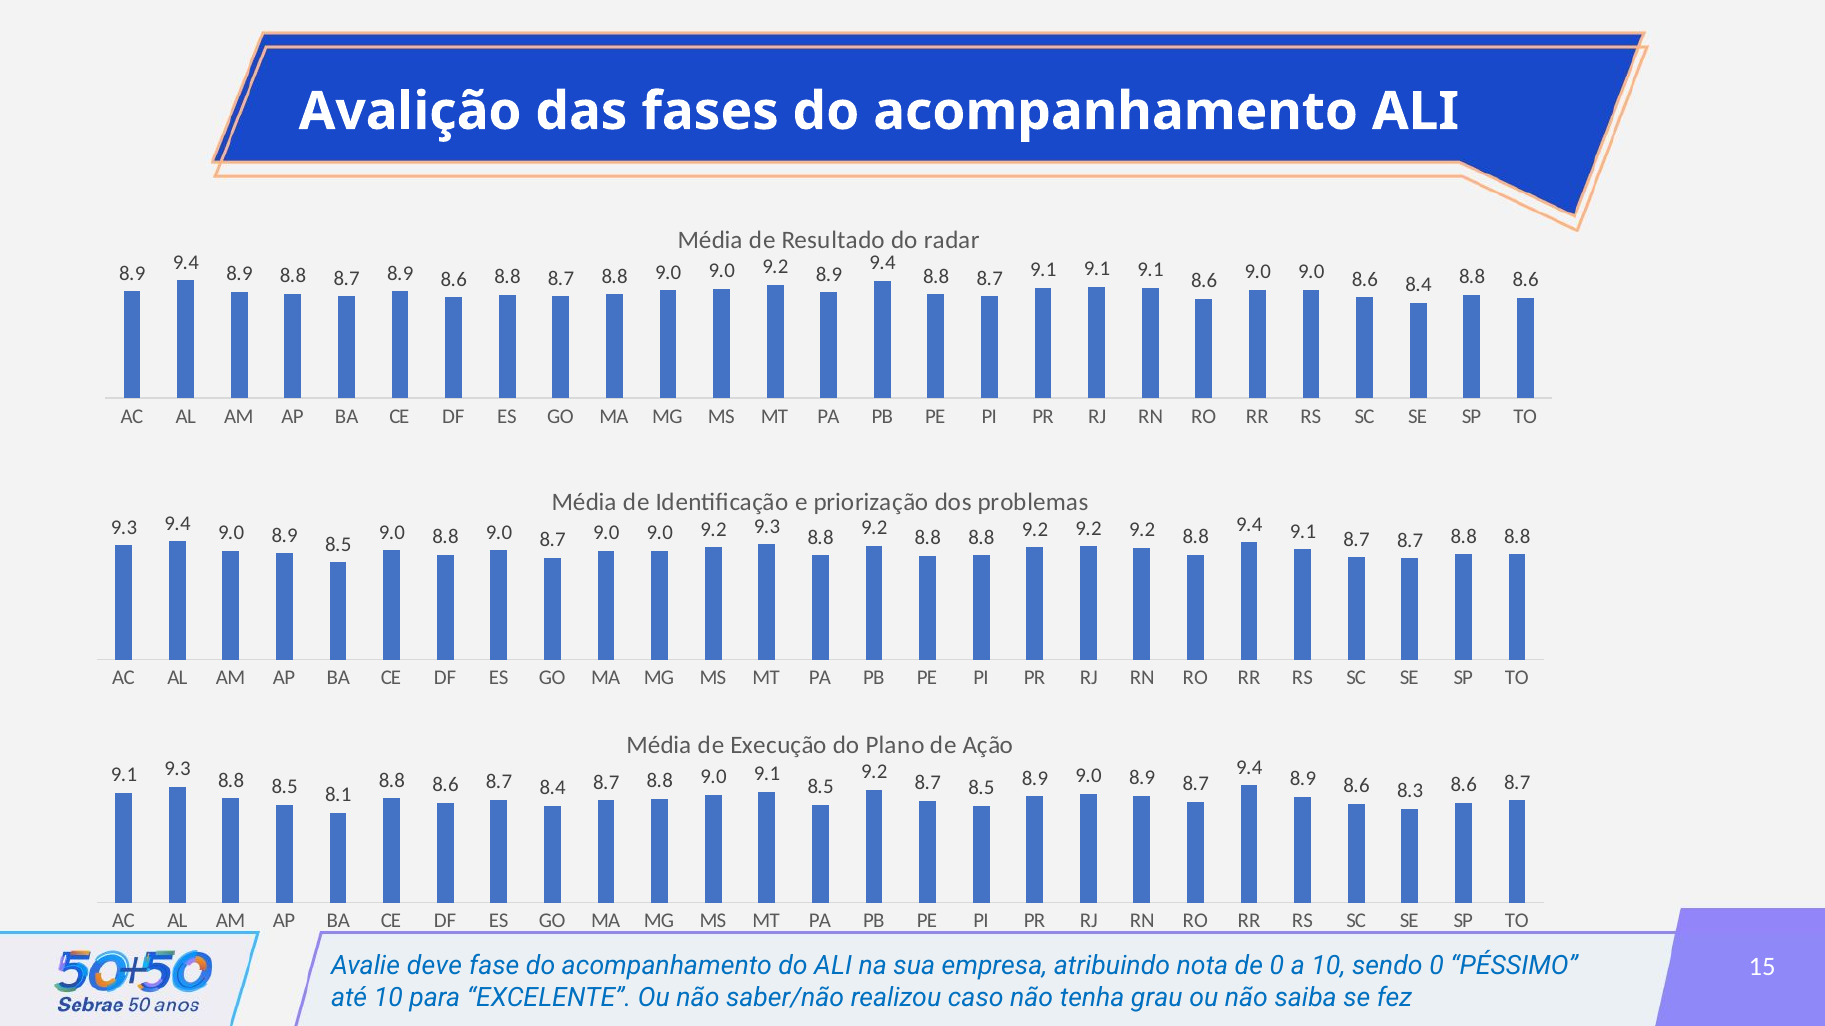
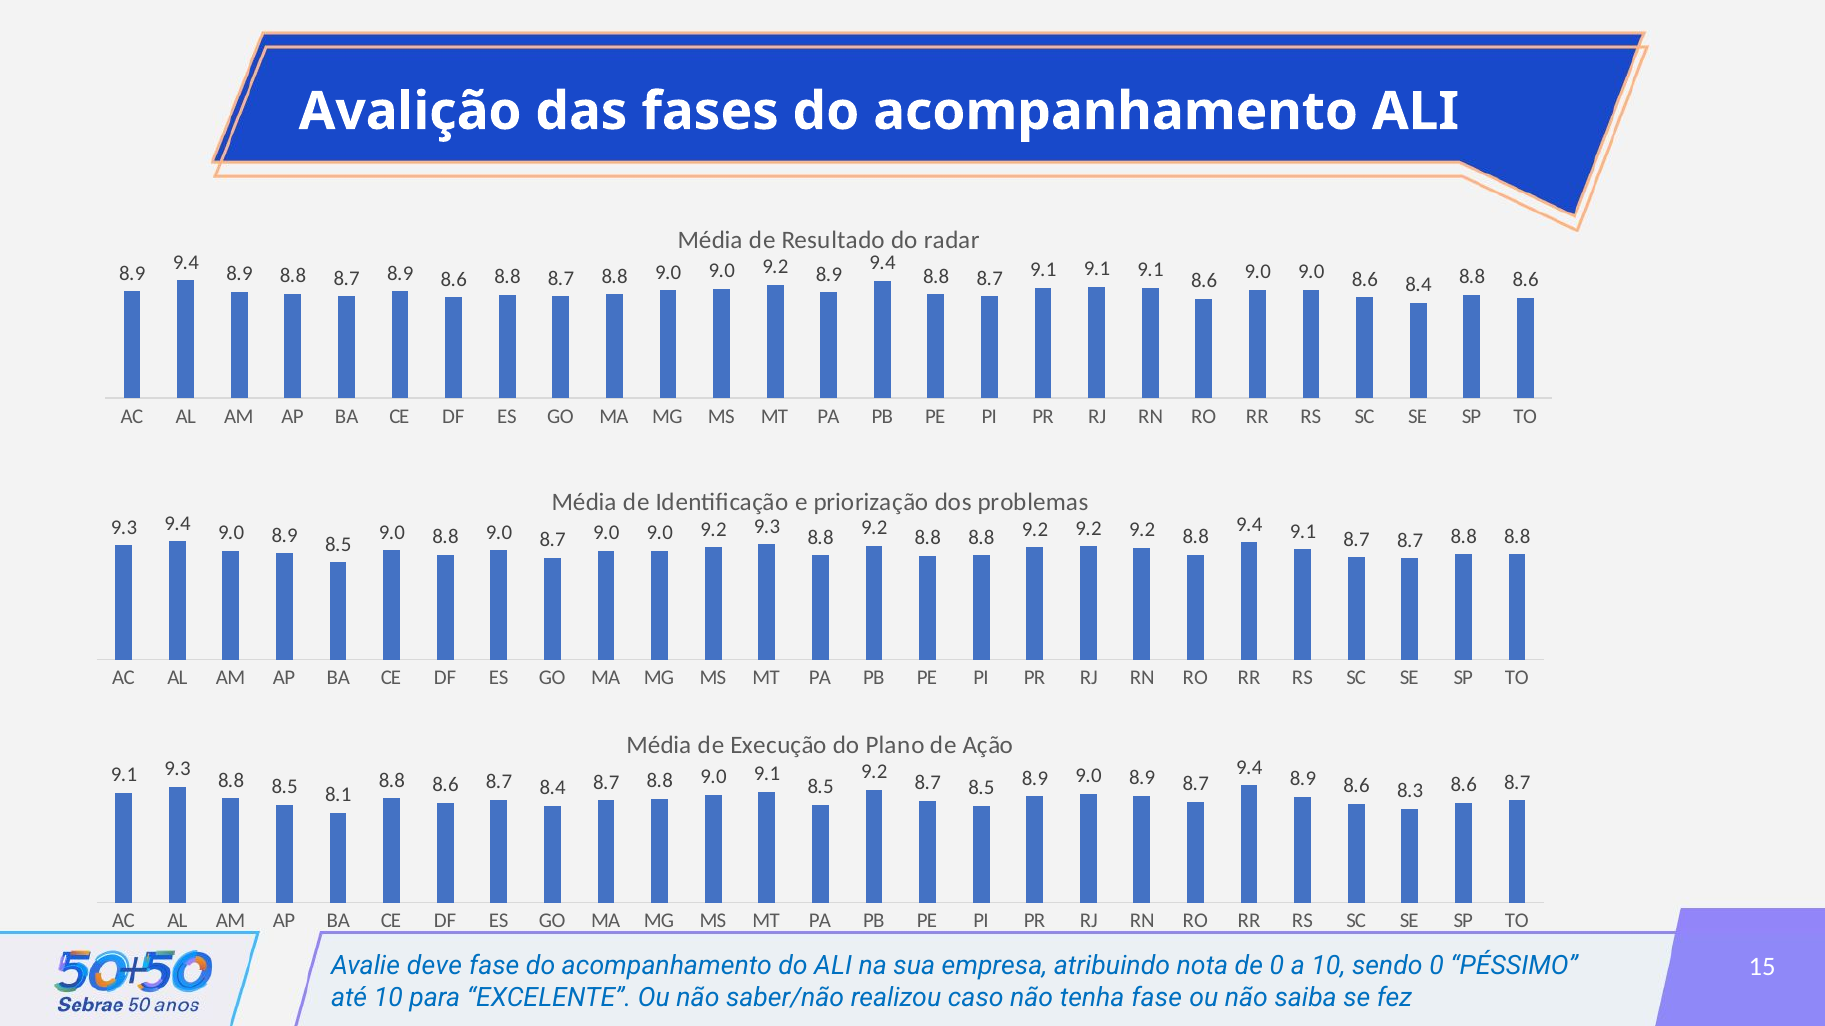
tenha grau: grau -> fase (1157, 998)
